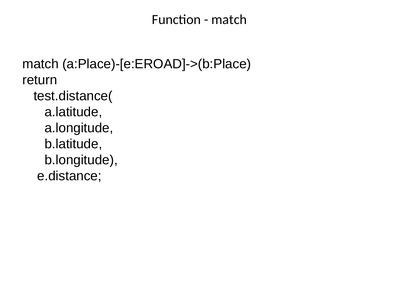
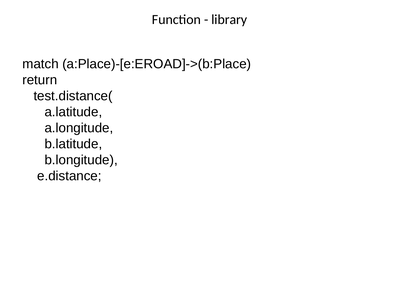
match: match -> library (229, 19)
